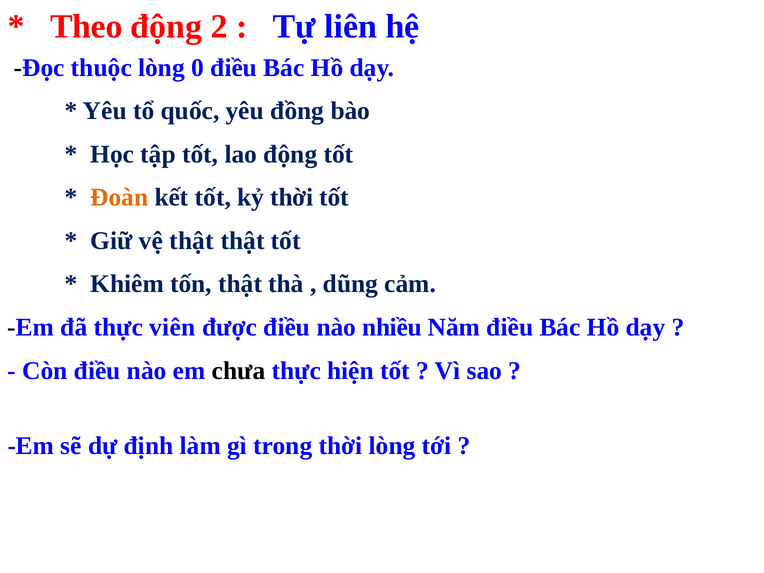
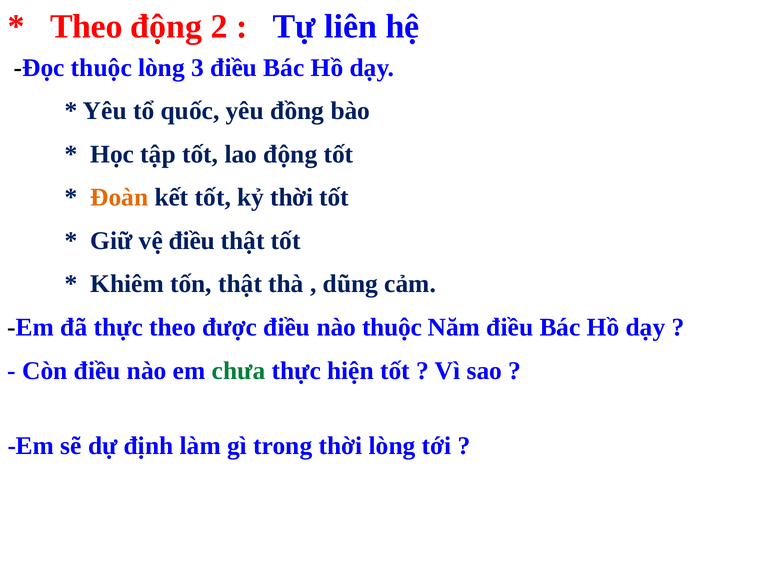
0: 0 -> 3 (198, 68)
vệ thật: thật -> điều (192, 241)
thực viên: viên -> theo (173, 327)
nào nhiều: nhiều -> thuộc (392, 327)
chưa colour: black -> green (239, 371)
